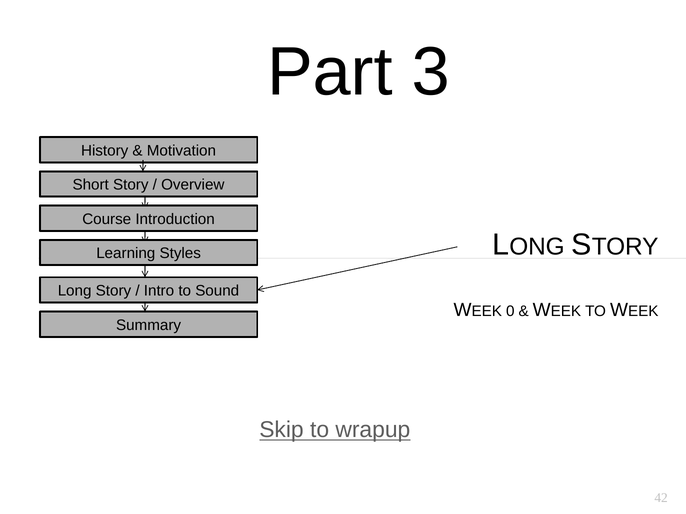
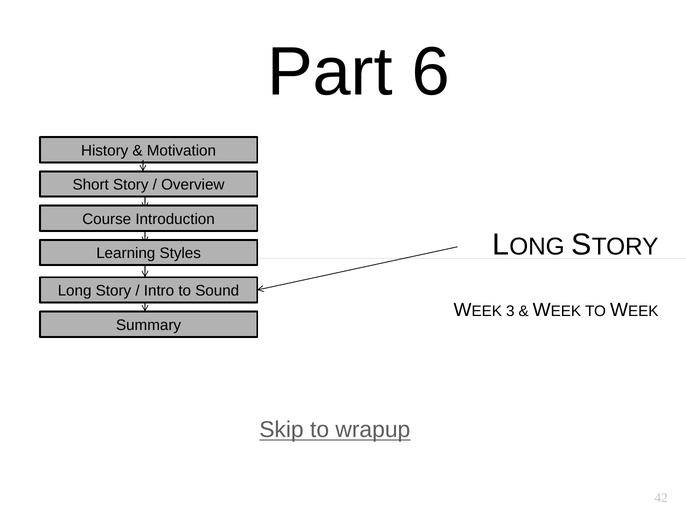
3: 3 -> 6 (431, 72)
0: 0 -> 3 (510, 312)
